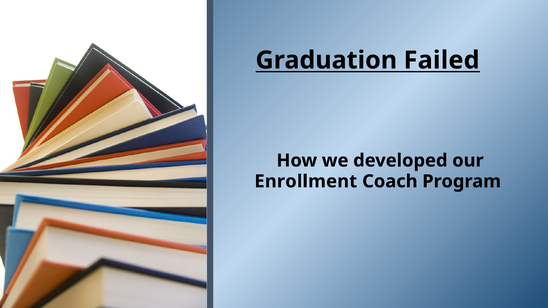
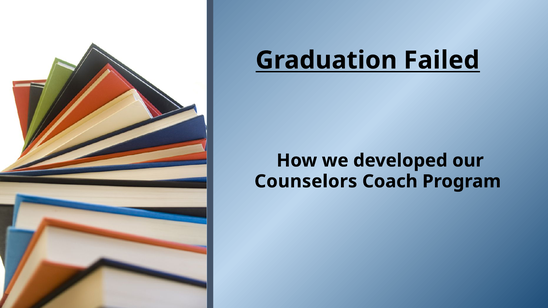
Enrollment: Enrollment -> Counselors (306, 182)
